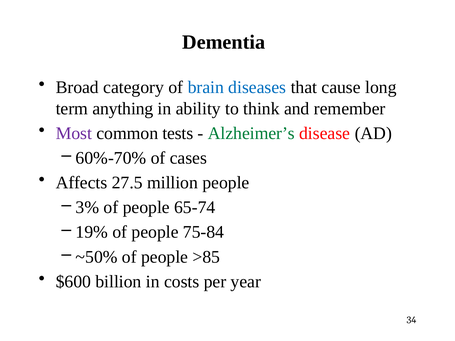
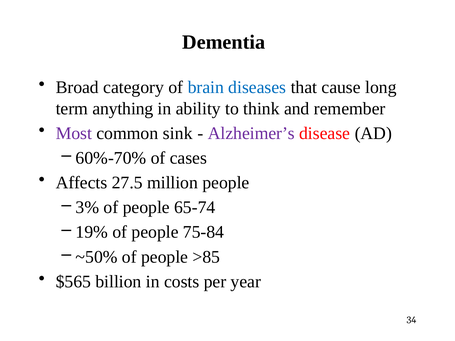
tests: tests -> sink (178, 133)
Alzheimer’s colour: green -> purple (251, 133)
$600: $600 -> $565 (73, 282)
